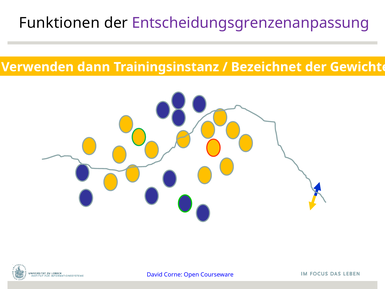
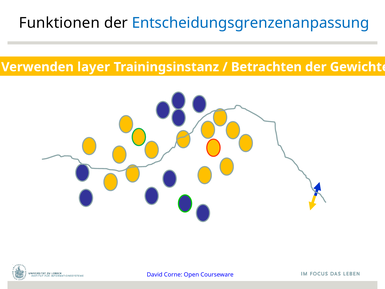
Entscheidungsgrenzenanpassung colour: purple -> blue (251, 23)
dann: dann -> layer (94, 67)
Bezeichnet: Bezeichnet -> Betrachten (266, 67)
